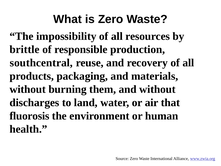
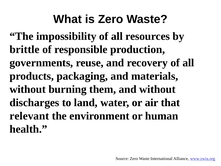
southcentral: southcentral -> governments (41, 63)
fluorosis: fluorosis -> relevant (29, 116)
